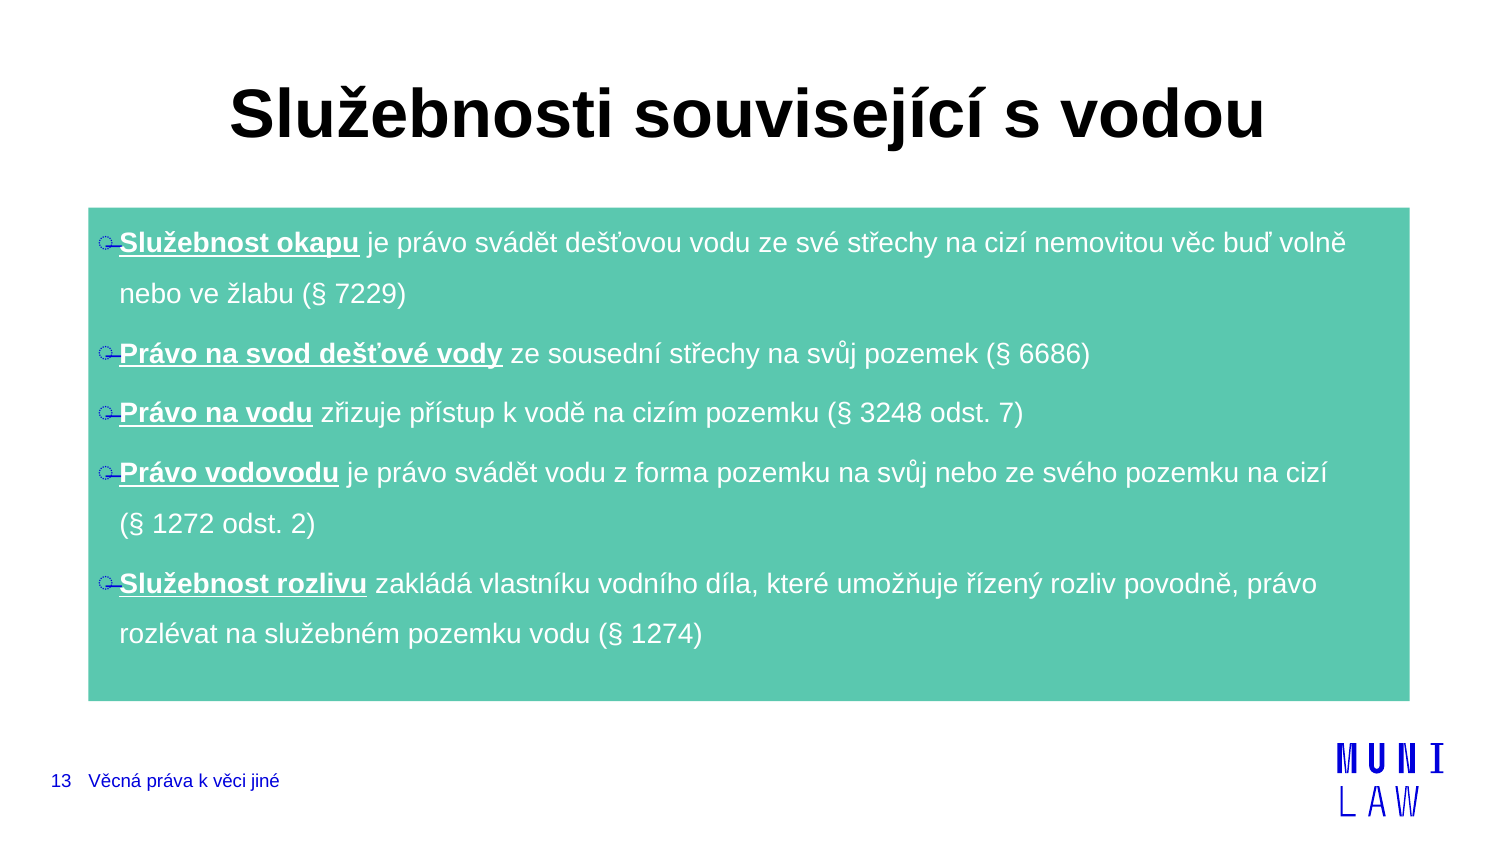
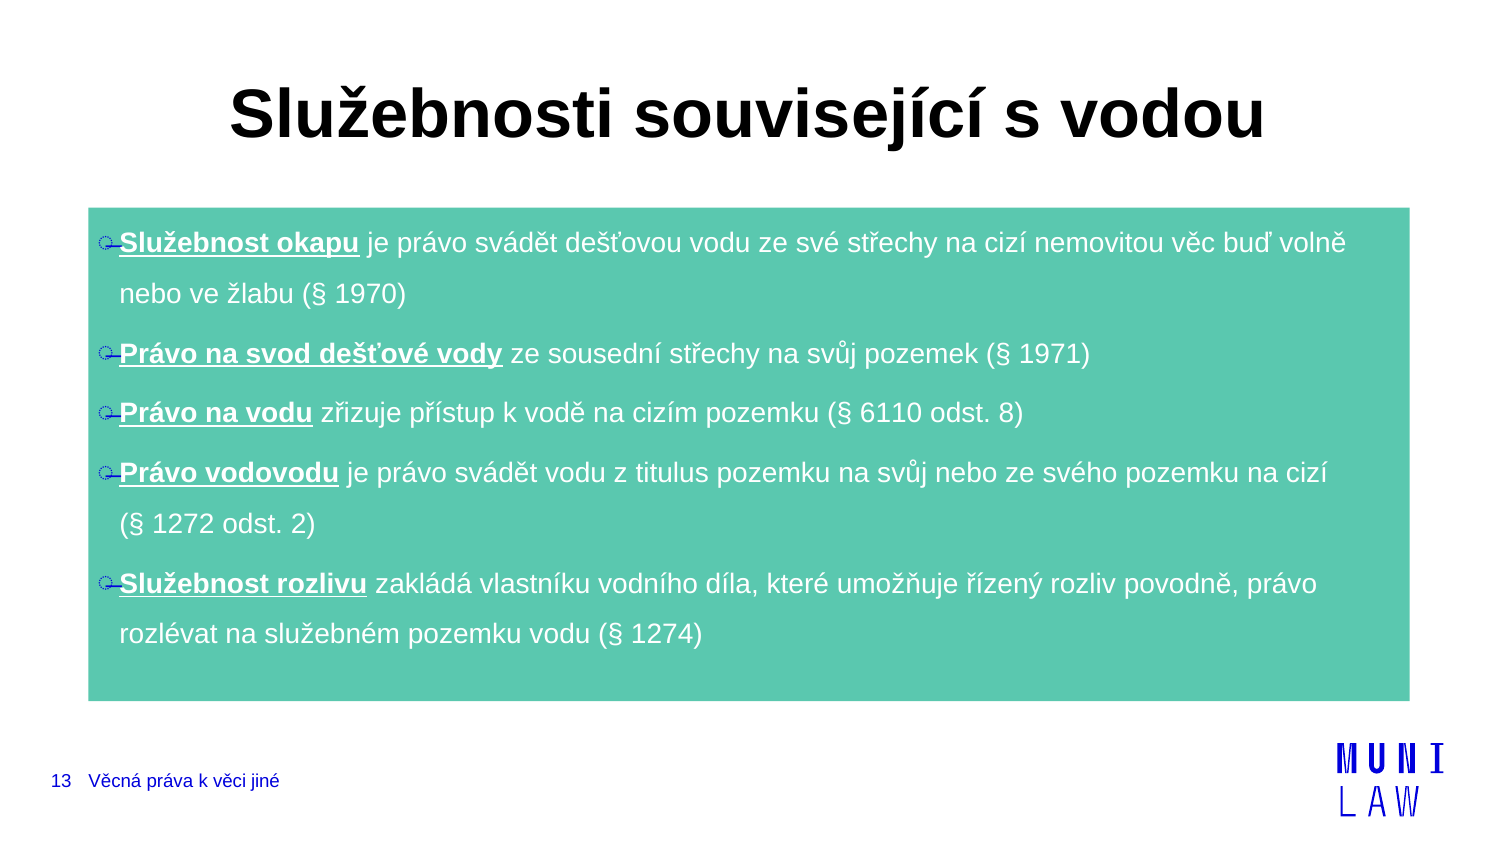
7229: 7229 -> 1970 (370, 294)
6686: 6686 -> 1971 (1055, 354)
3248: 3248 -> 6110 (891, 414)
7: 7 -> 8 (1011, 414)
forma: forma -> titulus (672, 474)
